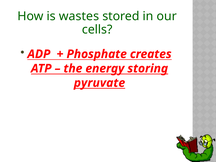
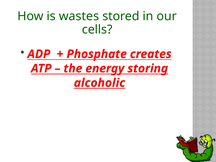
pyruvate: pyruvate -> alcoholic (99, 83)
